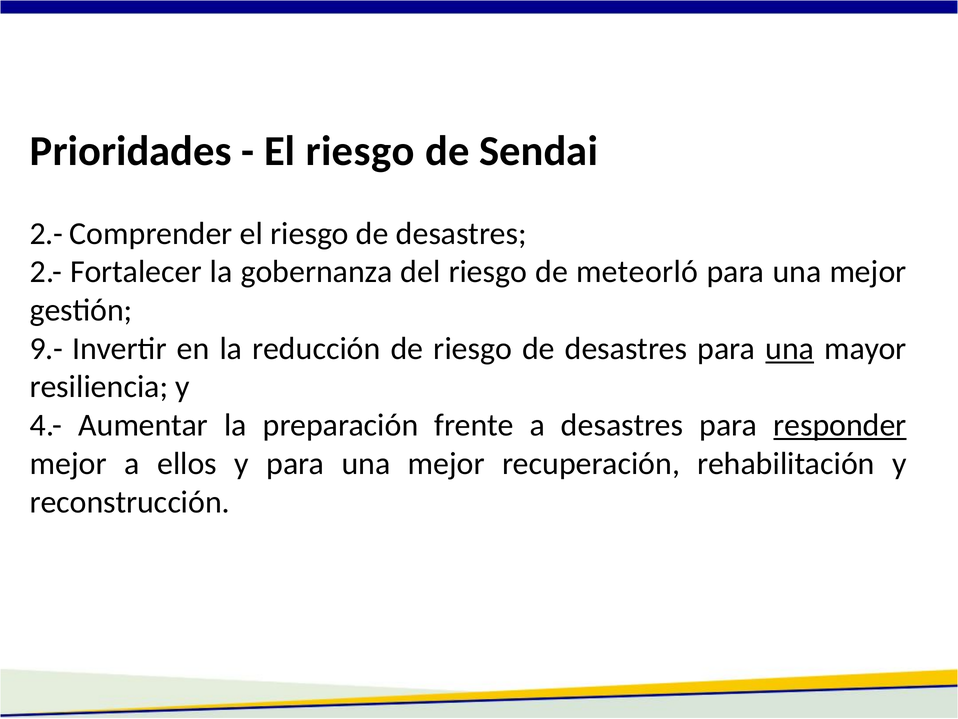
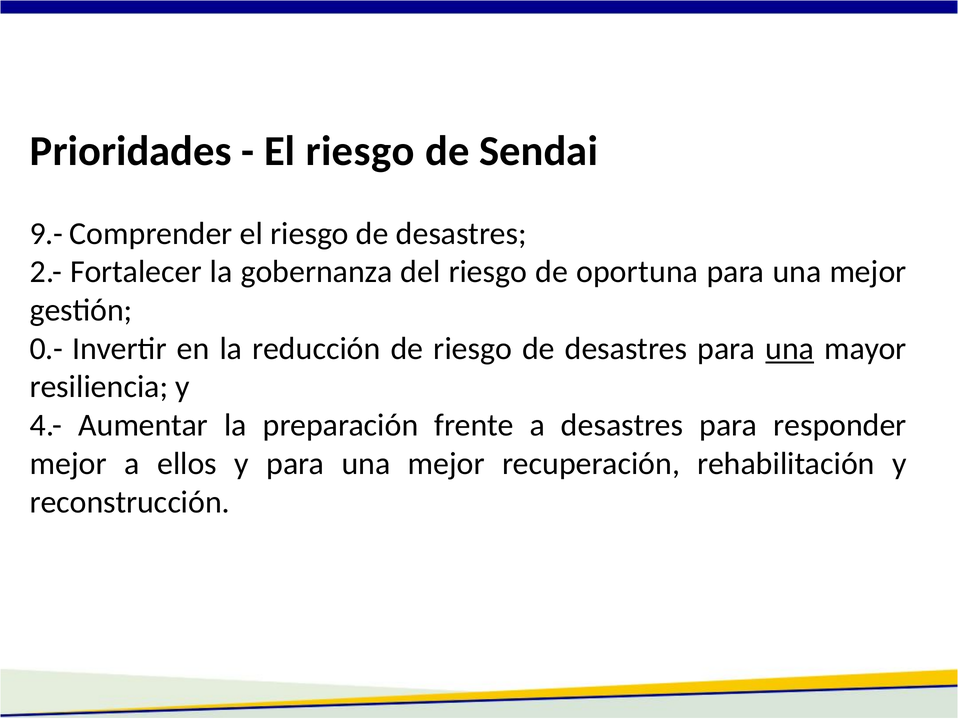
2.-: 2.- -> 9.- (46, 233)
meteorló: meteorló -> oportuna (637, 272)
9.-: 9.- -> 0.- (46, 348)
responder underline: present -> none (840, 425)
